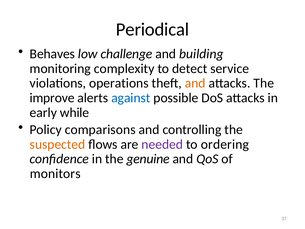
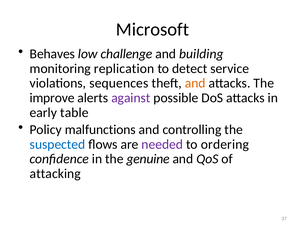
Periodical: Periodical -> Microsoft (152, 30)
complexity: complexity -> replication (124, 68)
operations: operations -> sequences (119, 83)
against colour: blue -> purple (131, 98)
while: while -> table (74, 112)
comparisons: comparisons -> malfunctions (100, 129)
suspected colour: orange -> blue (58, 144)
monitors: monitors -> attacking (55, 173)
